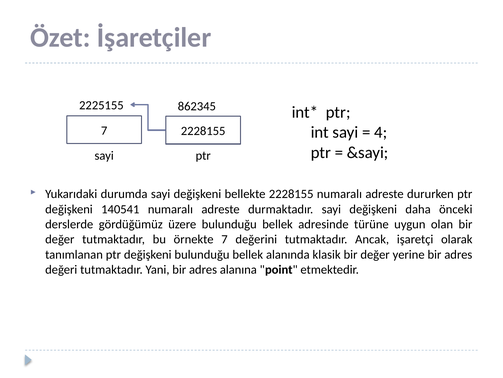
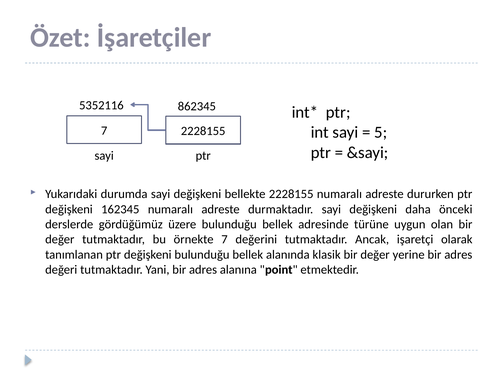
2225155: 2225155 -> 5352116 (101, 105)
4: 4 -> 5 (381, 132)
140541: 140541 -> 162345 (120, 209)
